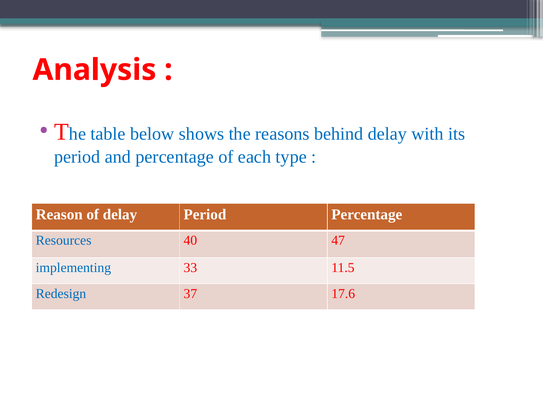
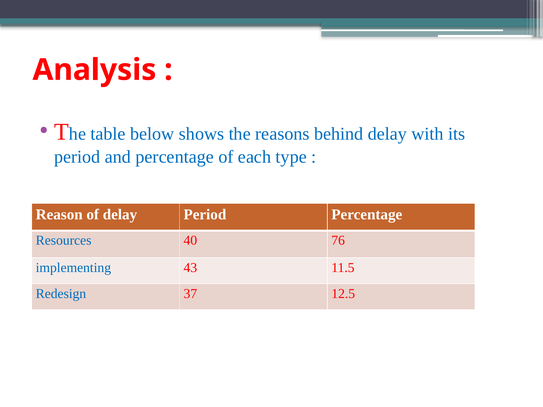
47: 47 -> 76 (338, 241)
33: 33 -> 43 (190, 268)
17.6: 17.6 -> 12.5 (343, 294)
